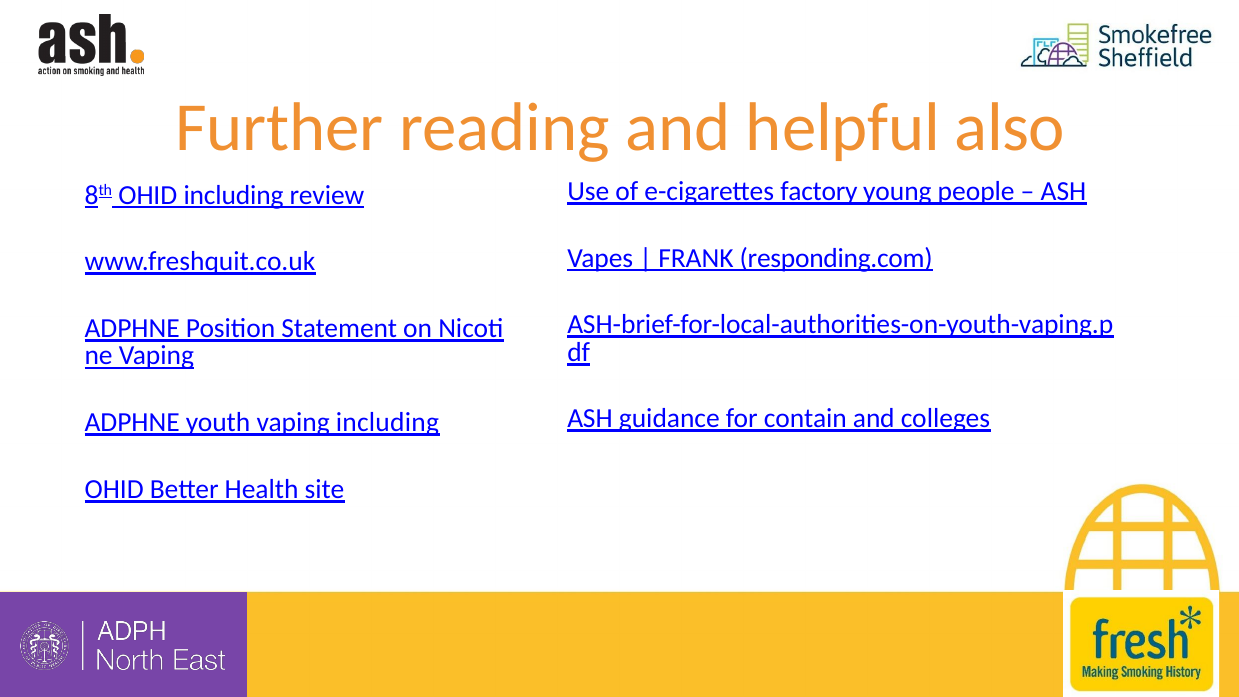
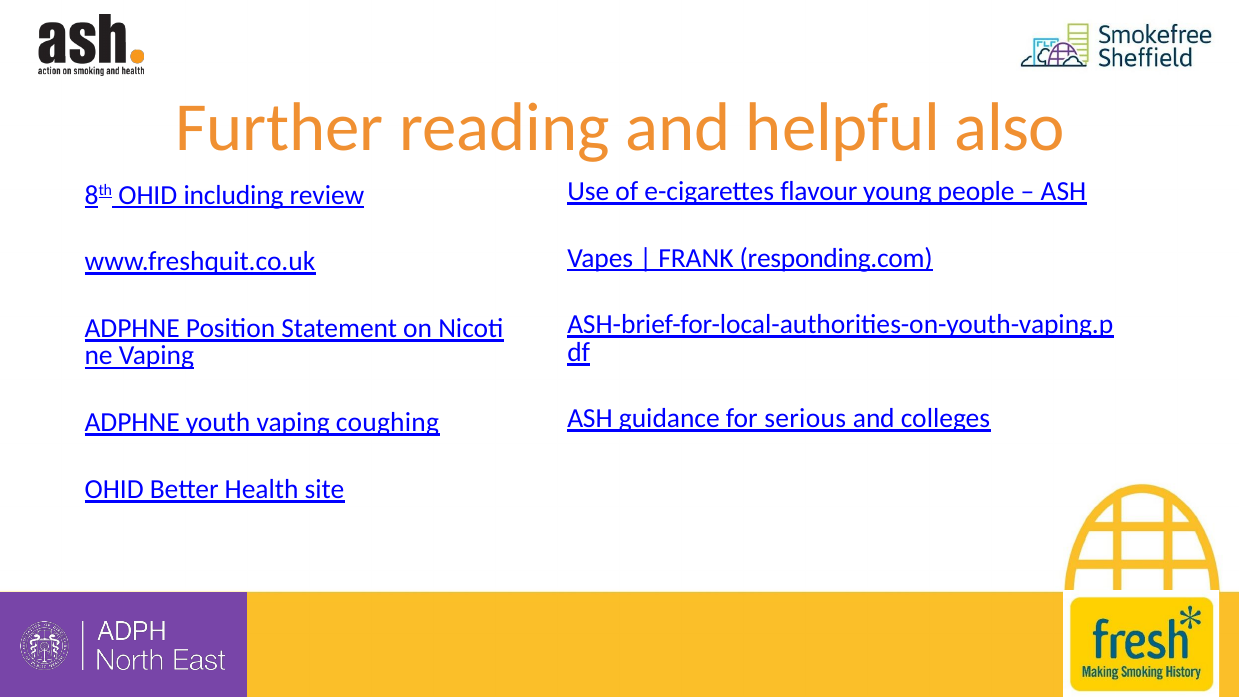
factory: factory -> flavour (819, 191)
contain: contain -> serious (805, 419)
vaping including: including -> coughing (387, 423)
